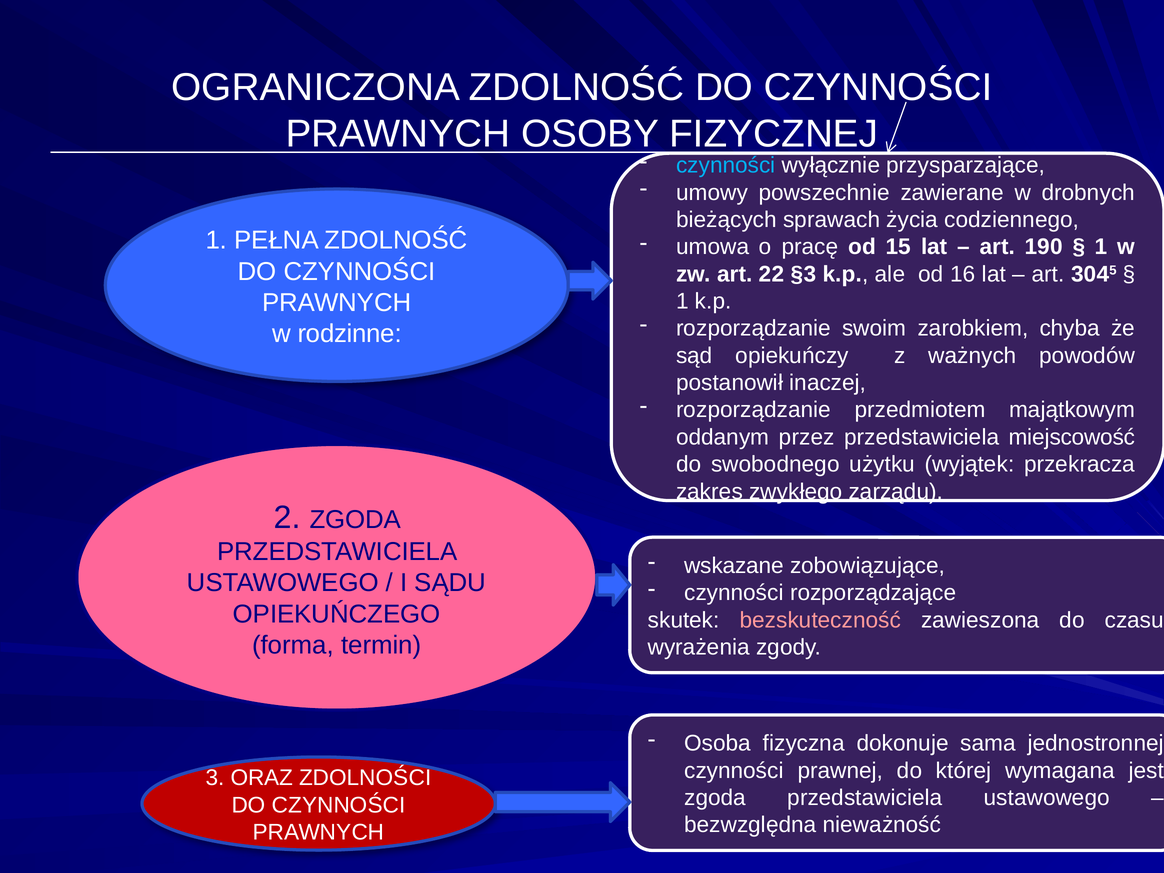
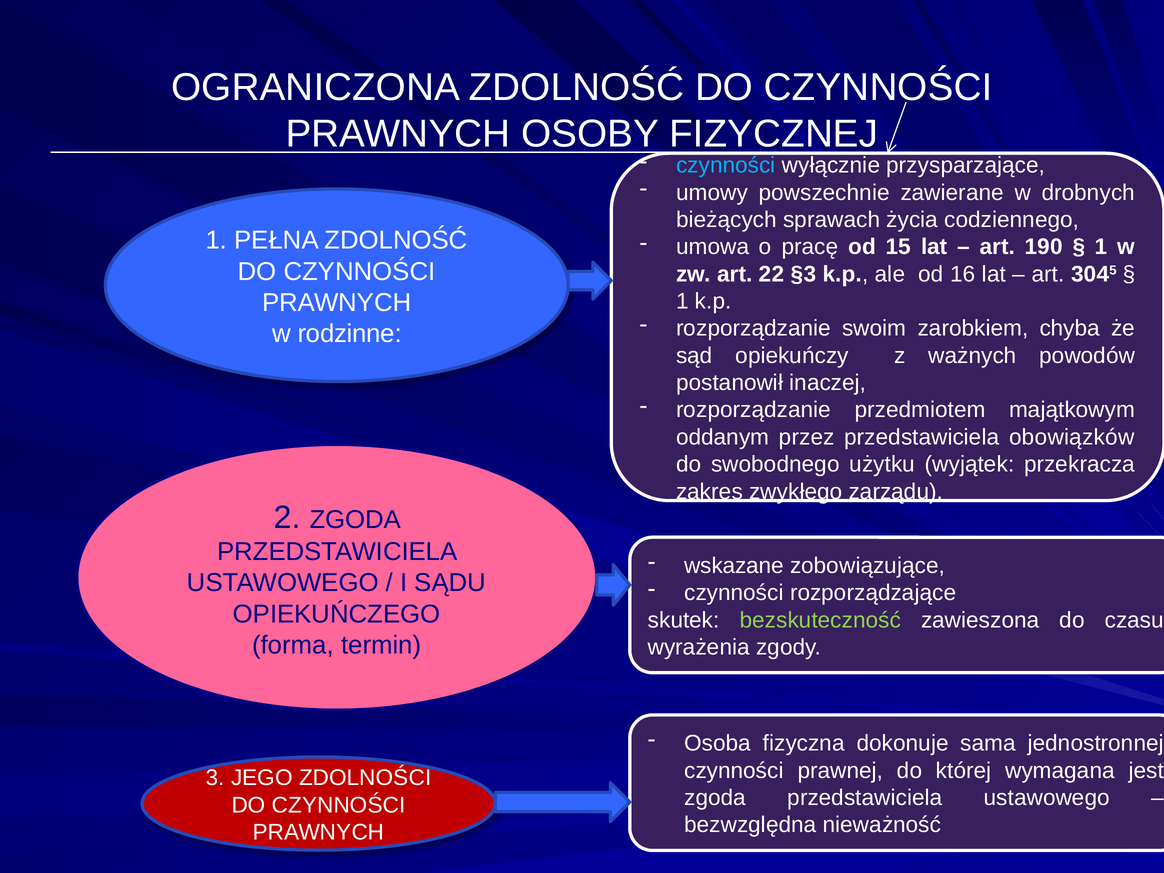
miejscowość: miejscowość -> obowiązków (1072, 437)
bezskuteczność colour: pink -> light green (820, 620)
ORAZ: ORAZ -> JEGO (262, 778)
